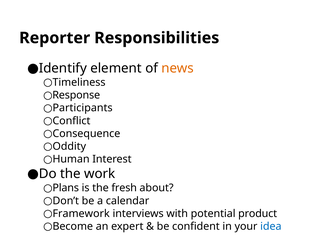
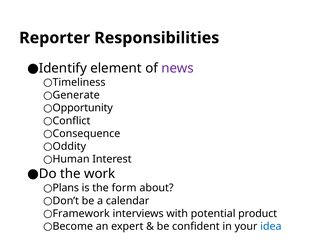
news colour: orange -> purple (178, 68)
Response: Response -> Generate (76, 95)
Participants: Participants -> Opportunity (83, 108)
fresh: fresh -> form (124, 188)
